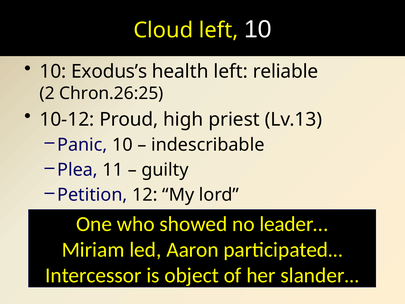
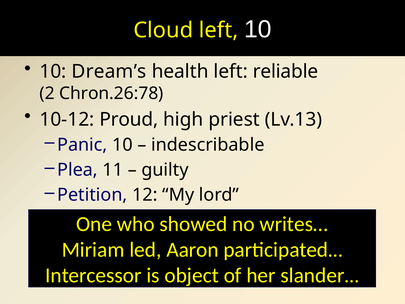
Exodus’s: Exodus’s -> Dream’s (109, 72)
Chron.26:25: Chron.26:25 -> Chron.26:78 (111, 93)
leader…: leader… -> writes… (294, 224)
